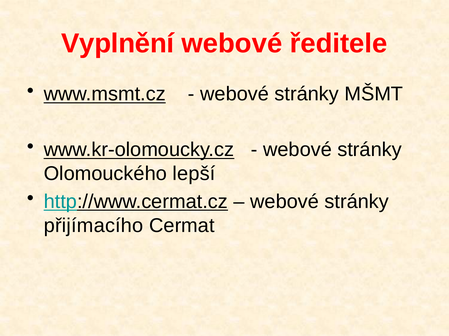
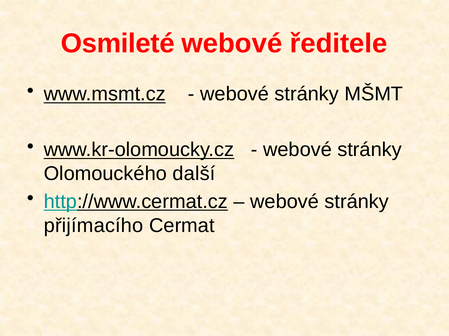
Vyplnění: Vyplnění -> Osmileté (118, 43)
lepší: lepší -> další (194, 174)
